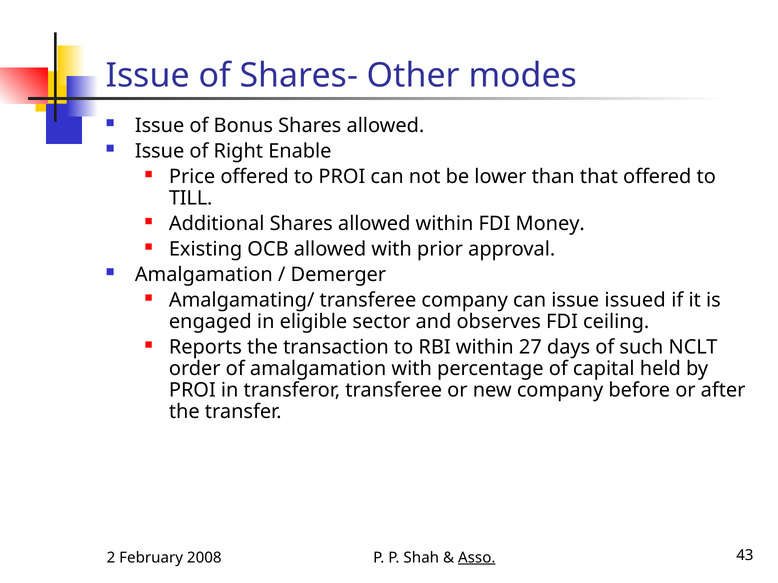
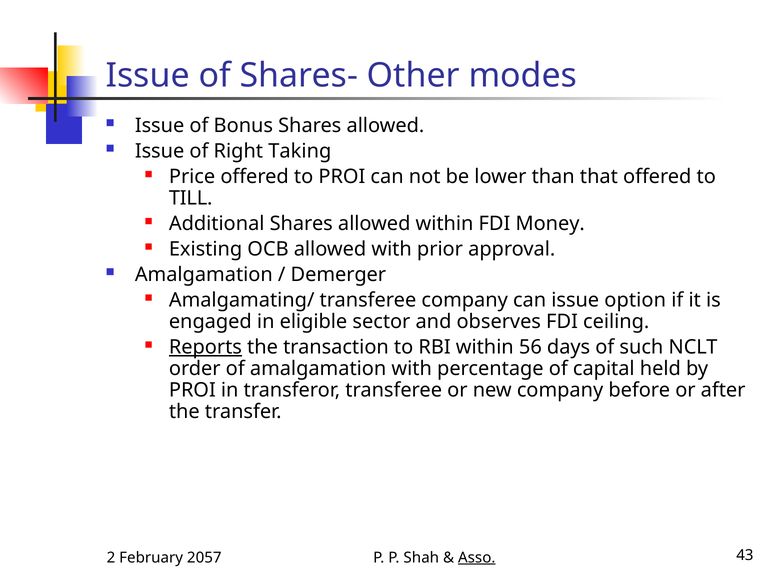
Enable: Enable -> Taking (300, 151)
issued: issued -> option (635, 300)
Reports underline: none -> present (205, 347)
27: 27 -> 56 (530, 347)
2008: 2008 -> 2057 (204, 558)
